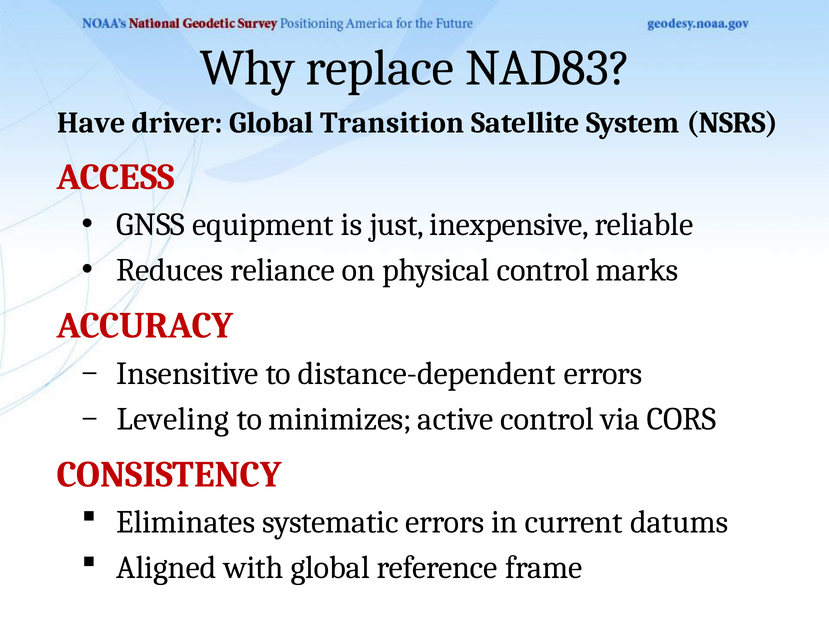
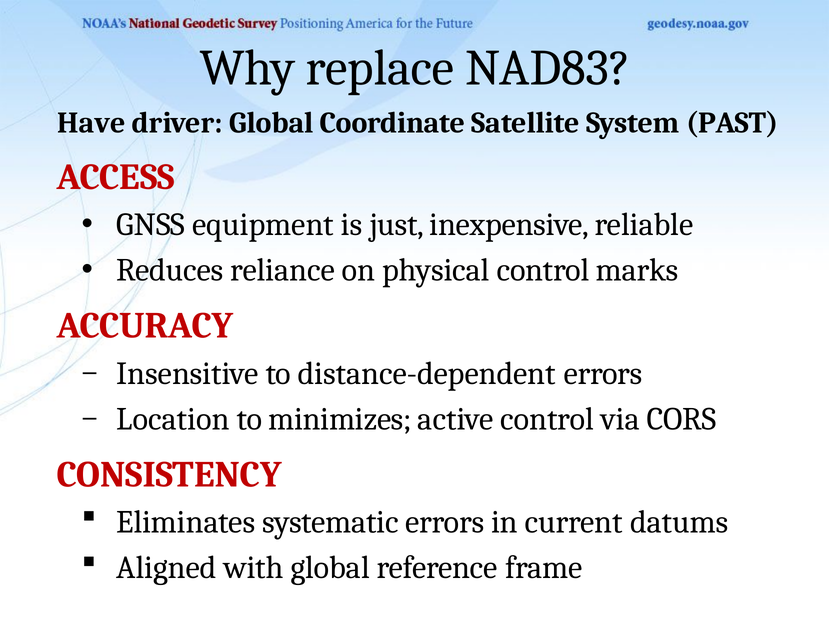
Transition: Transition -> Coordinate (392, 123)
NSRS: NSRS -> PAST (732, 123)
Leveling: Leveling -> Location (173, 419)
